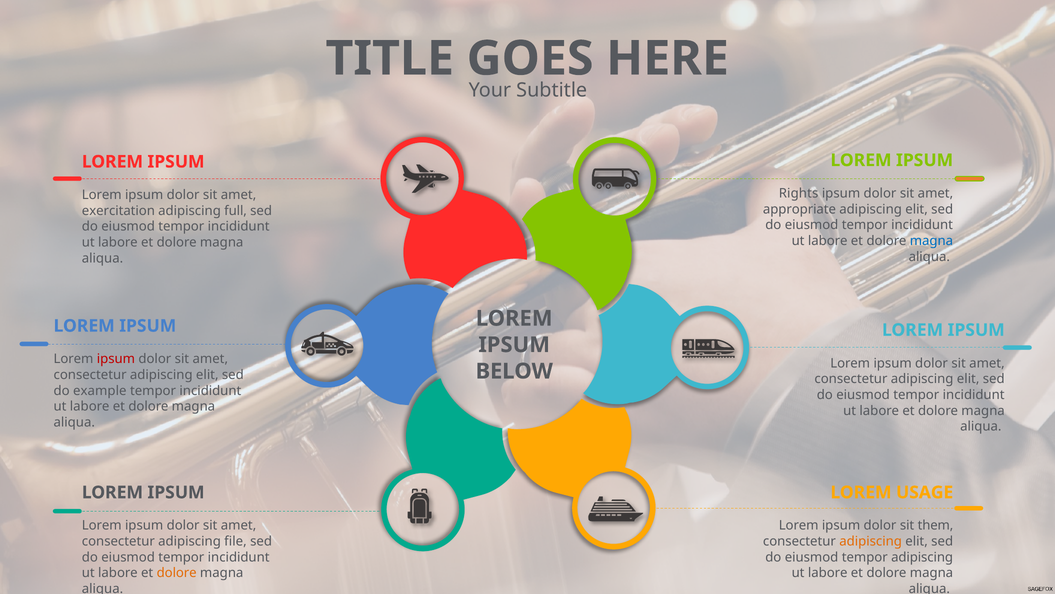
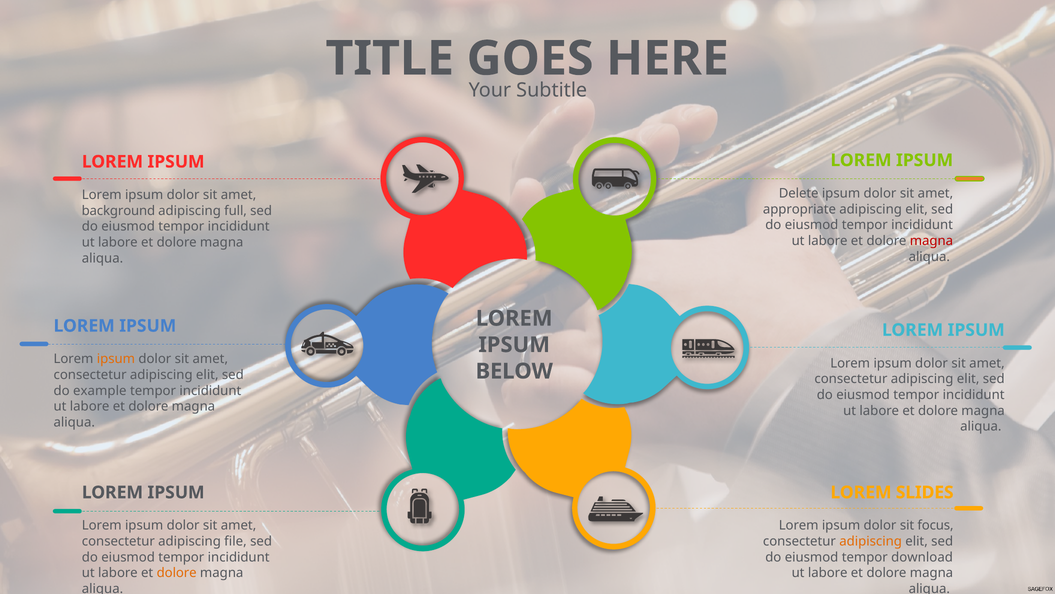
Rights: Rights -> Delete (799, 193)
exercitation: exercitation -> background (118, 211)
magna colour: blue -> red (931, 241)
ipsum colour: red -> orange (116, 359)
USAGE: USAGE -> SLIDES (925, 492)
them: them -> focus (935, 525)
tempor adipiscing: adipiscing -> download (922, 557)
